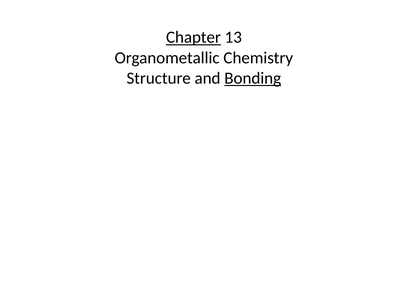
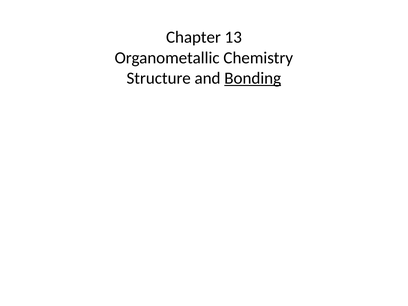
Chapter underline: present -> none (193, 37)
